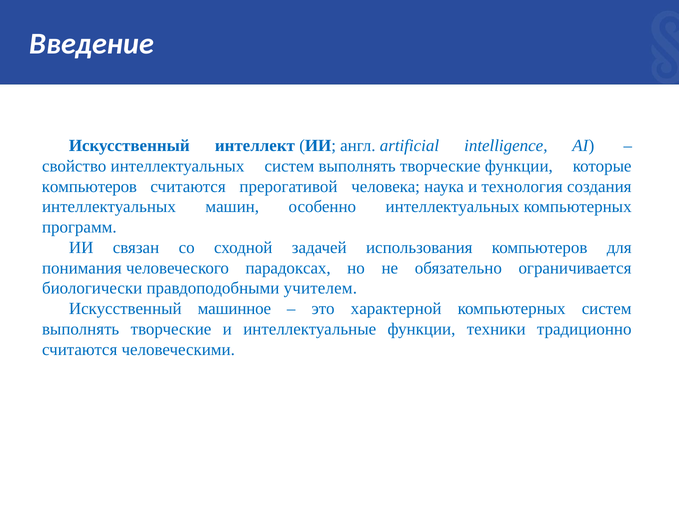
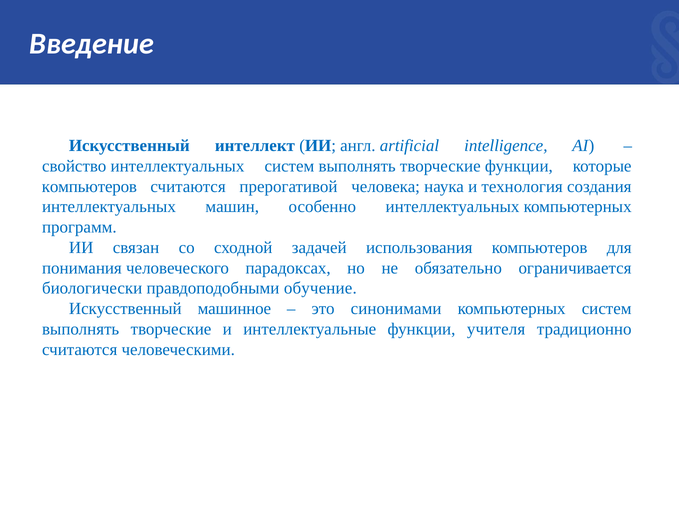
учителем: учителем -> обучение (320, 288)
характерной: характерной -> синонимами (396, 309)
техники: техники -> учителя (496, 329)
